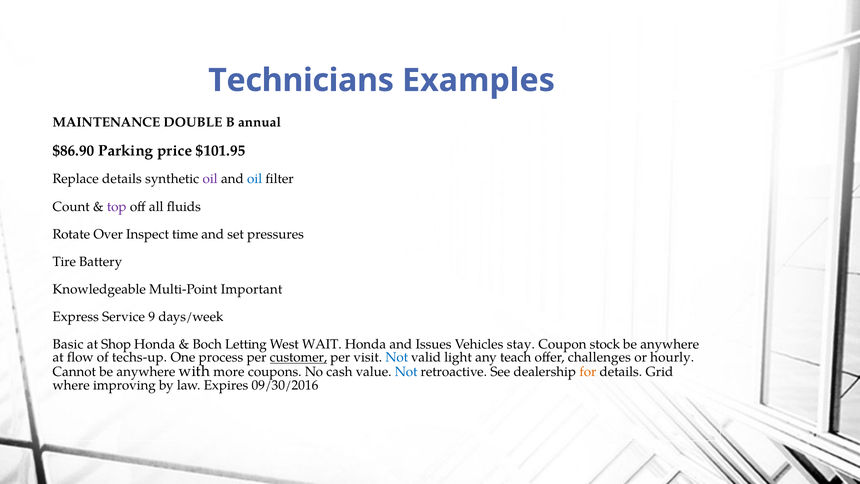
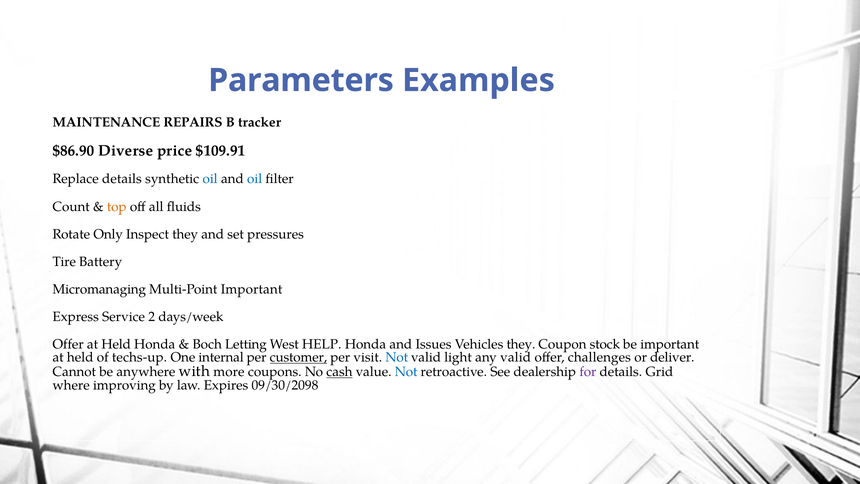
Technicians: Technicians -> Parameters (301, 80)
DOUBLE: DOUBLE -> REPAIRS (193, 122)
annual: annual -> tracker (260, 122)
Parking: Parking -> Diverse (126, 151)
$101.95: $101.95 -> $109.91 (221, 151)
oil colour: purple -> blue (210, 179)
top colour: purple -> orange (117, 207)
Over: Over -> Only (108, 234)
Inspect time: time -> they (185, 234)
Knowledgeable: Knowledgeable -> Micromanaging (99, 289)
9: 9 -> 2 (152, 317)
Basic: Basic -> Offer (68, 344)
Shop: Shop -> Held (116, 344)
WAIT: WAIT -> HELP (322, 344)
Vehicles stay: stay -> they (521, 344)
anywhere: anywhere -> important (670, 344)
flow: flow -> held (80, 357)
process: process -> internal (221, 357)
any teach: teach -> valid (516, 357)
hourly: hourly -> deliver (672, 357)
cash underline: none -> present (339, 372)
for colour: orange -> purple (588, 372)
09/30/2016: 09/30/2016 -> 09/30/2098 (285, 385)
